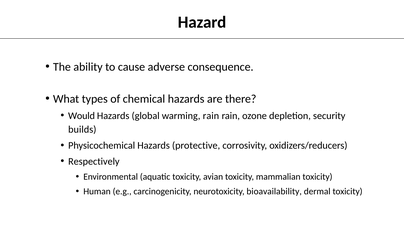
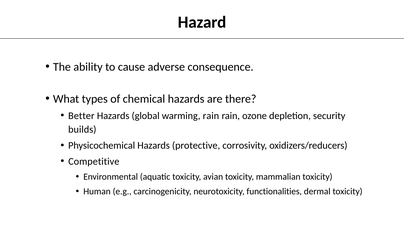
Would: Would -> Better (81, 115)
Respectively: Respectively -> Competitive (94, 161)
bioavailability: bioavailability -> functionalities (274, 191)
